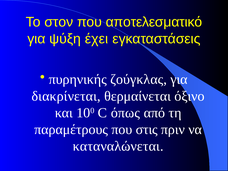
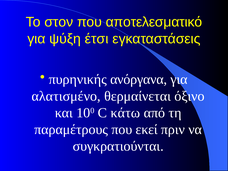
έχει: έχει -> έτσι (97, 39)
ζούγκλας: ζούγκλας -> ανόργανα (139, 79)
διακρίνεται: διακρίνεται -> αλατισμένο (66, 96)
όπως: όπως -> κάτω (125, 113)
στις: στις -> εκεί (147, 130)
καταναλώνεται: καταναλώνεται -> συγκρατιούνται (118, 146)
